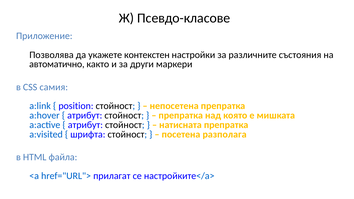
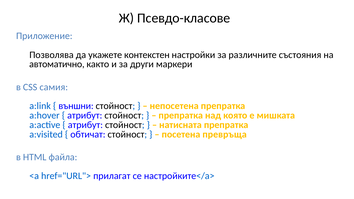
position: position -> външни (76, 106)
шрифта: шрифта -> обтичат (88, 134)
разполага: разполага -> превръща (225, 134)
